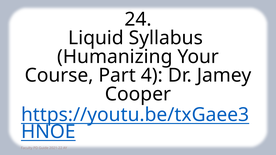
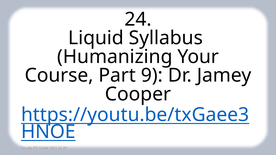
Part 4: 4 -> 9 (152, 75)
